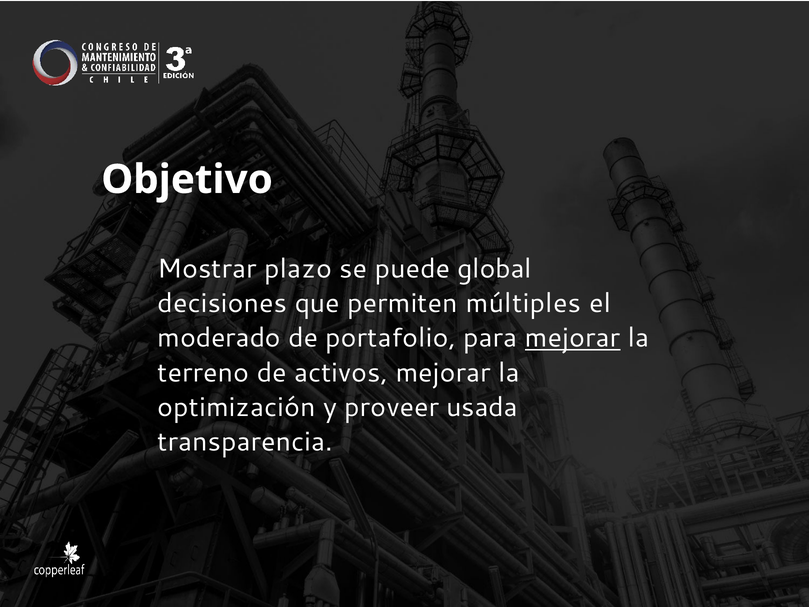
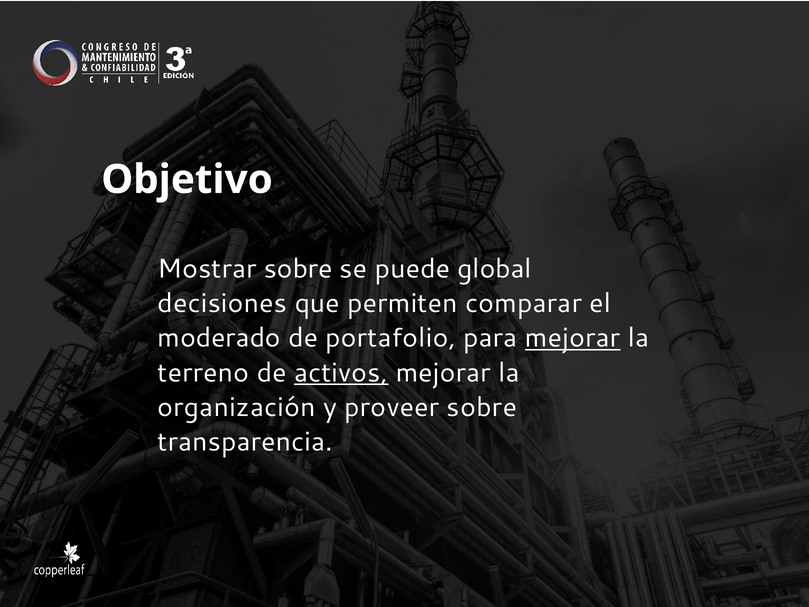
Mostrar plazo: plazo -> sobre (298, 269)
múltiples: múltiples -> comparar (524, 303)
activos underline: none -> present (341, 372)
optimización: optimización -> organización (237, 407)
proveer usada: usada -> sobre (482, 407)
